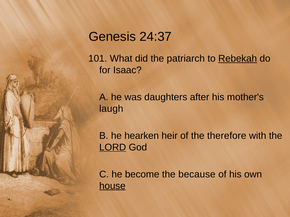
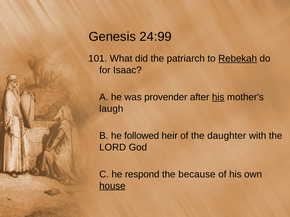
24:37: 24:37 -> 24:99 (156, 37)
daughters: daughters -> provender (166, 97)
his underline: none -> present (218, 97)
hearken: hearken -> followed (142, 136)
therefore: therefore -> daughter (227, 136)
LORD underline: present -> none (113, 148)
become: become -> respond (142, 175)
